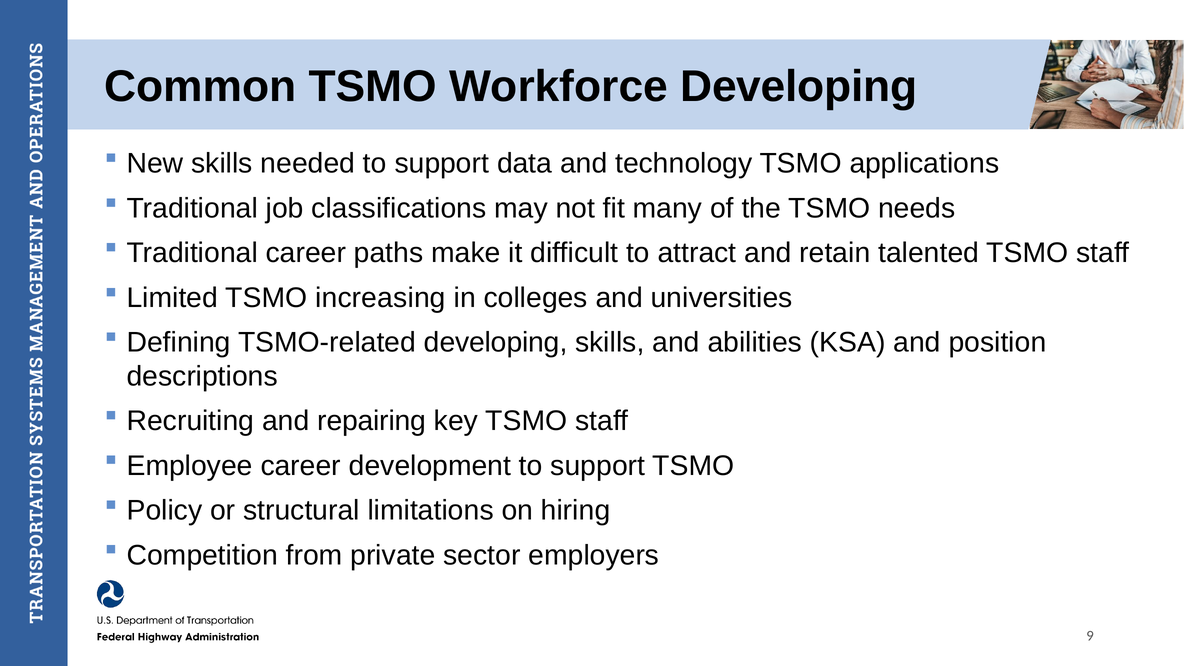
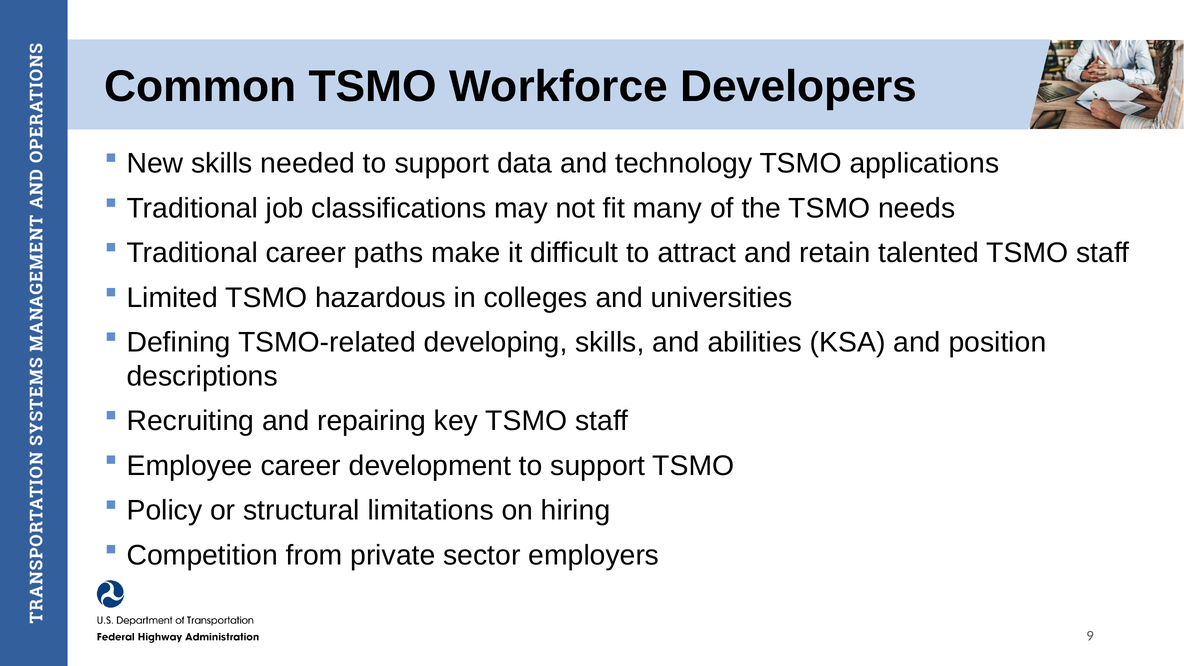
Workforce Developing: Developing -> Developers (799, 86)
increasing: increasing -> hazardous (381, 298)
